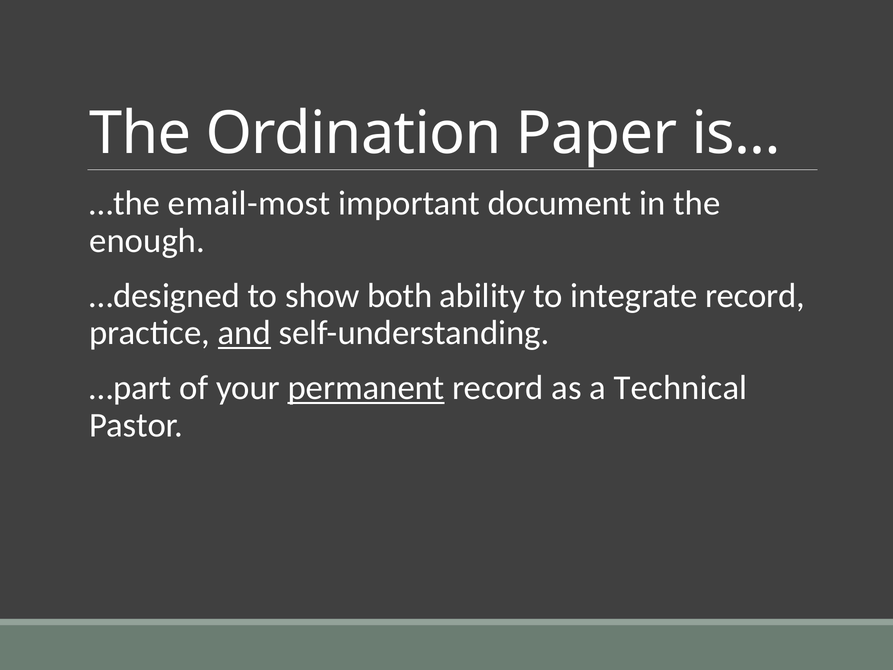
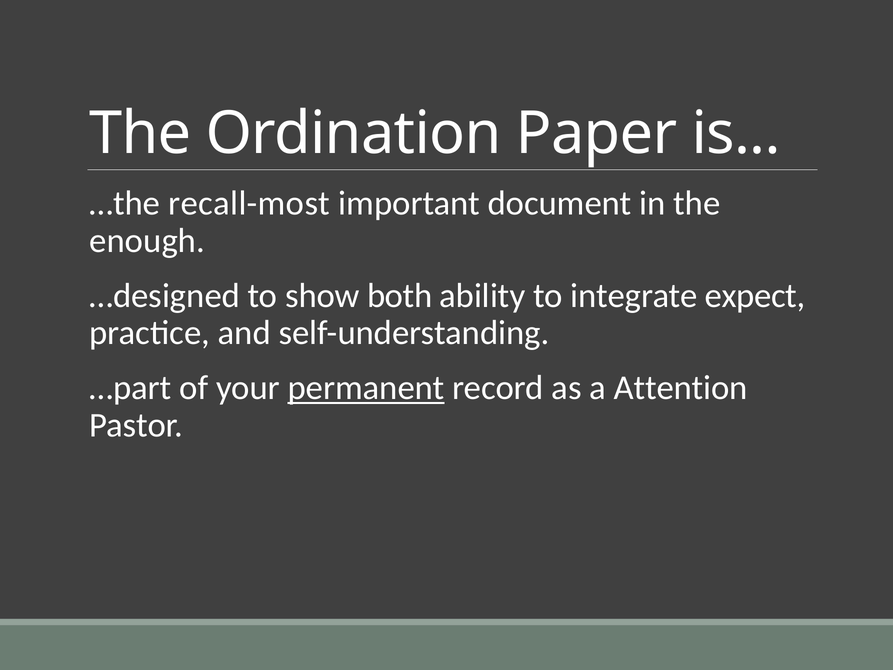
email-most: email-most -> recall-most (249, 203)
integrate record: record -> expect (755, 295)
and underline: present -> none (244, 333)
Technical: Technical -> Attention (681, 388)
